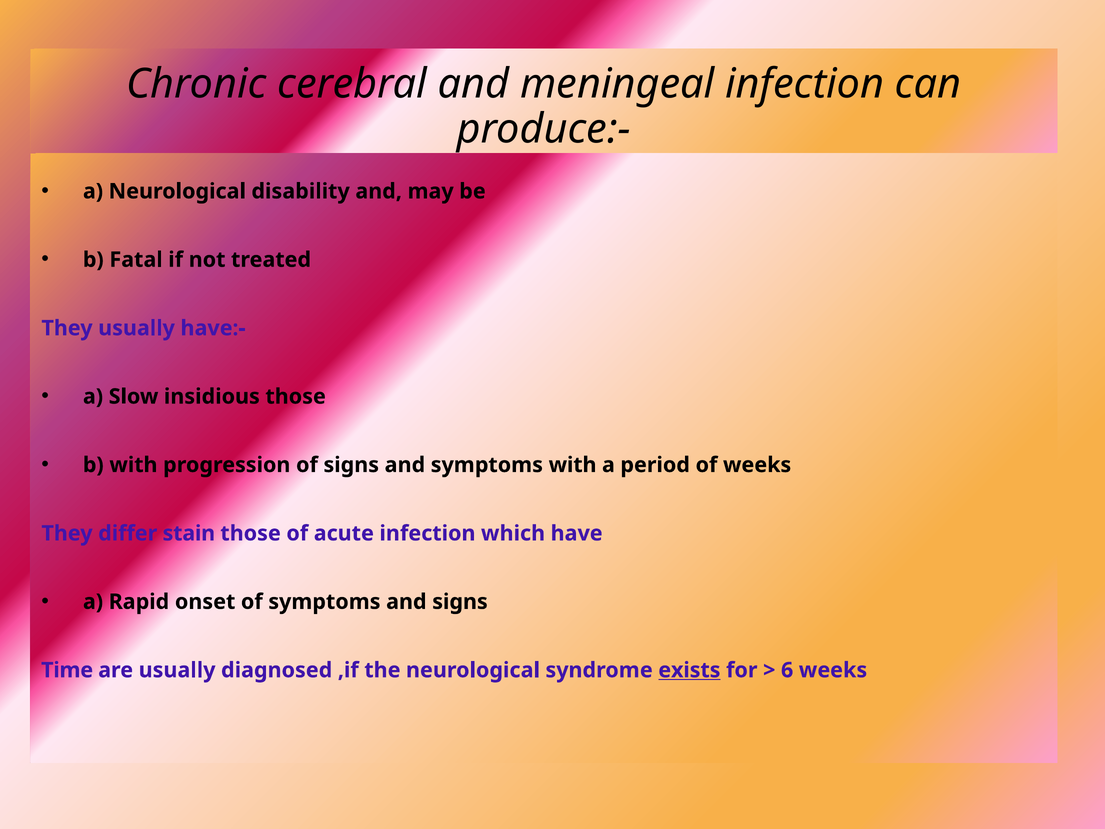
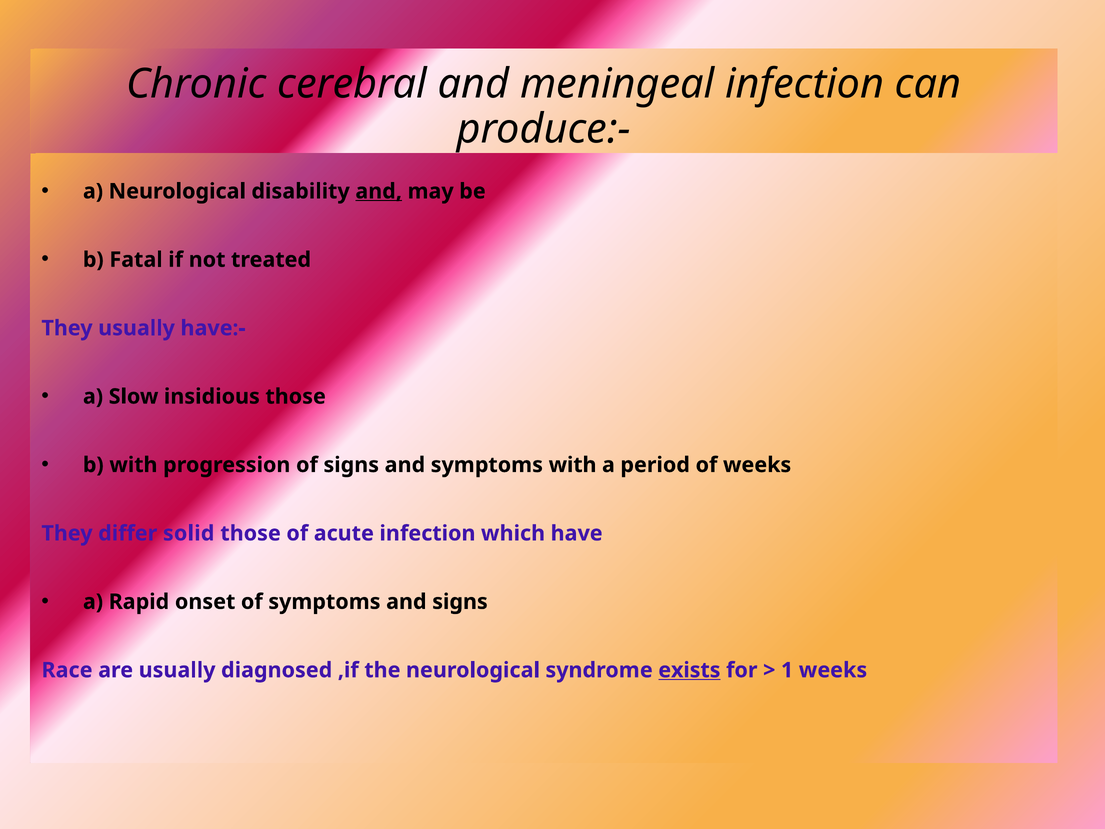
and underline: none -> present (379, 191)
stain: stain -> solid (189, 533)
Time: Time -> Race (67, 670)
6: 6 -> 1 (787, 670)
